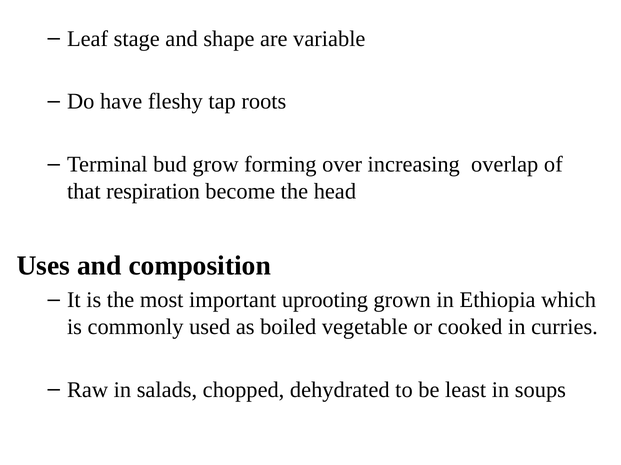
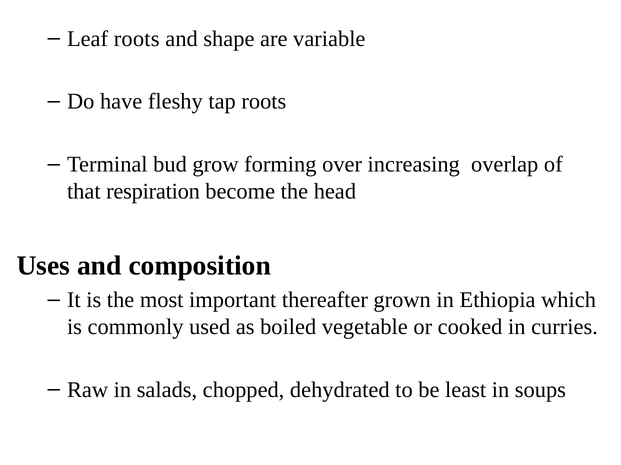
Leaf stage: stage -> roots (137, 39)
uprooting: uprooting -> thereafter (325, 300)
